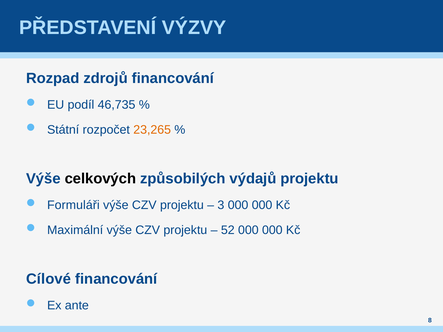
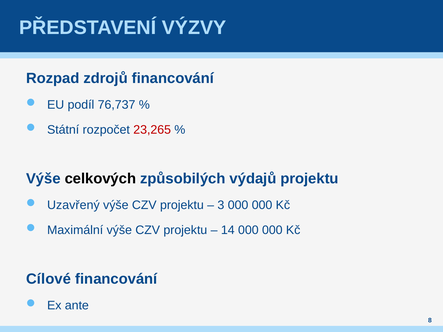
46,735: 46,735 -> 76,737 (117, 105)
23,265 colour: orange -> red (152, 130)
Formuláři: Formuláři -> Uzavřený (73, 205)
52: 52 -> 14 (228, 230)
